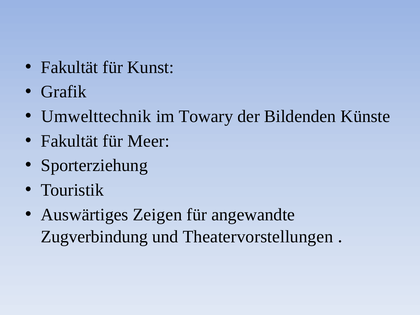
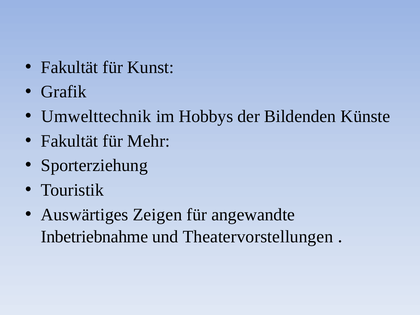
Towary: Towary -> Hobbys (206, 116)
Meer: Meer -> Mehr (149, 141)
Zugverbindung: Zugverbindung -> Inbetriebnahme (94, 237)
